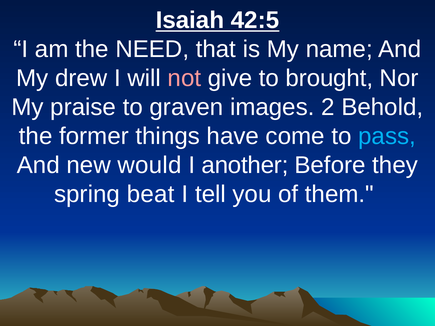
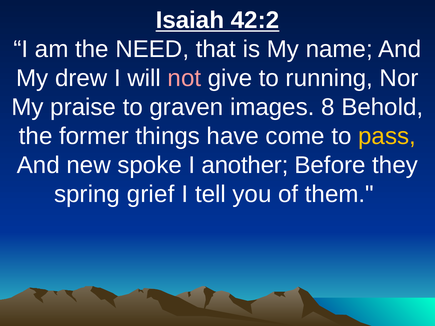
42:5: 42:5 -> 42:2 (255, 20)
brought: brought -> running (329, 78)
2: 2 -> 8 (328, 107)
pass colour: light blue -> yellow (387, 136)
would: would -> spoke (150, 165)
beat: beat -> grief (151, 194)
